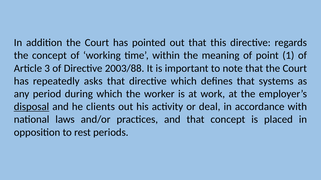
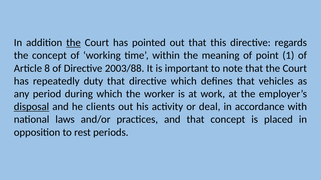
the underline: none -> present (73, 43)
3: 3 -> 8 (47, 68)
asks: asks -> duty (93, 81)
systems: systems -> vehicles (276, 81)
